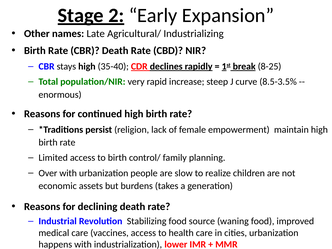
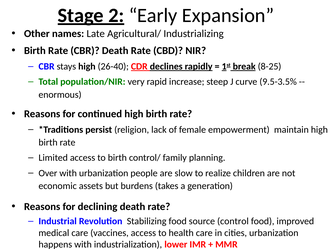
35-40: 35-40 -> 26-40 (113, 66)
8.5-3.5%: 8.5-3.5% -> 9.5-3.5% (278, 82)
waning: waning -> control (233, 221)
